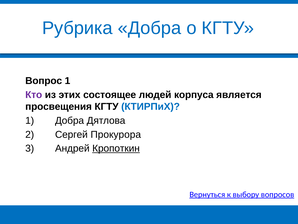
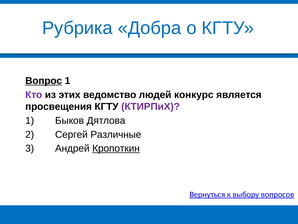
Вопрос underline: none -> present (44, 81)
состоящее: состоящее -> ведомство (110, 95)
корпуса: корпуса -> конкурс (194, 95)
КТИРПиХ colour: blue -> purple (151, 106)
1 Добра: Добра -> Быков (70, 120)
Прокурора: Прокурора -> Различные (116, 134)
